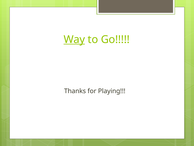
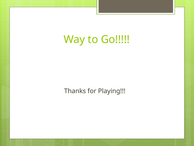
Way underline: present -> none (74, 39)
